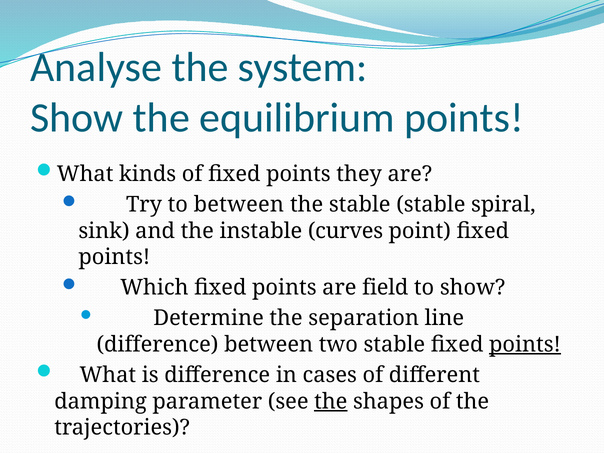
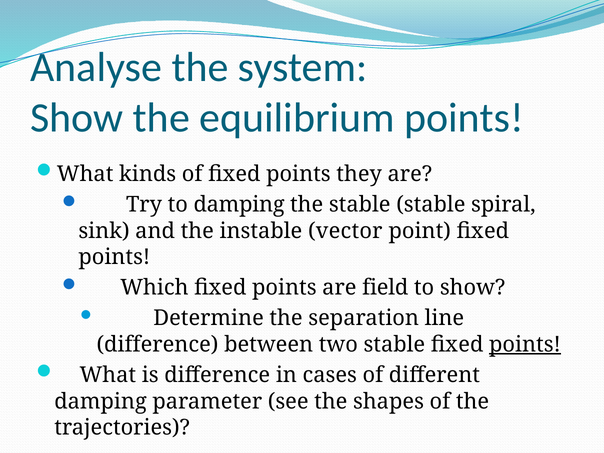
to between: between -> damping (239, 205)
curves: curves -> vector (345, 231)
the underline: present -> none (331, 401)
